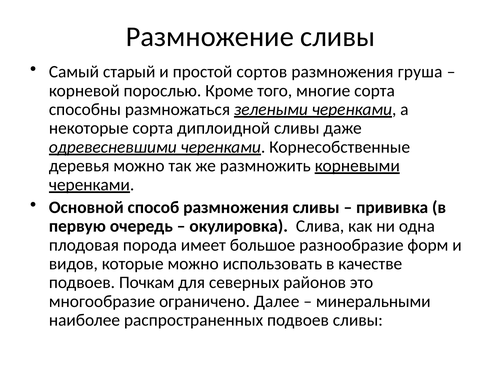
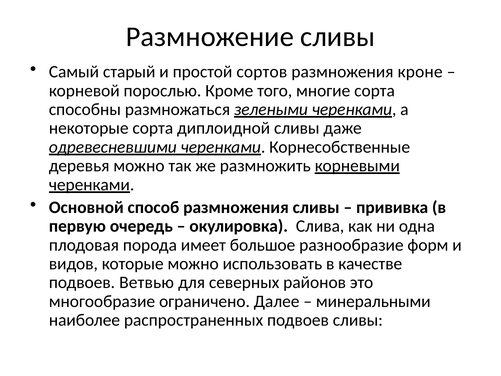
груша: груша -> кроне (420, 72)
Почкам: Почкам -> Ветвью (147, 282)
